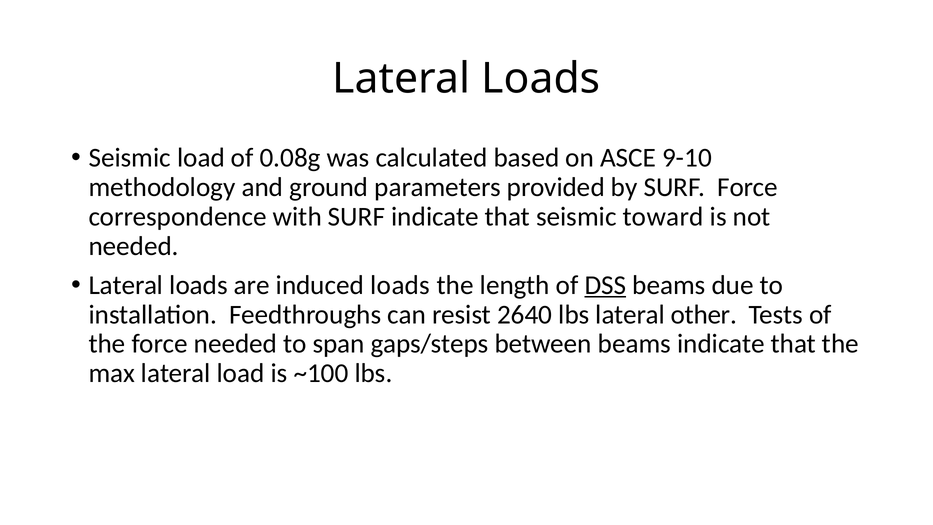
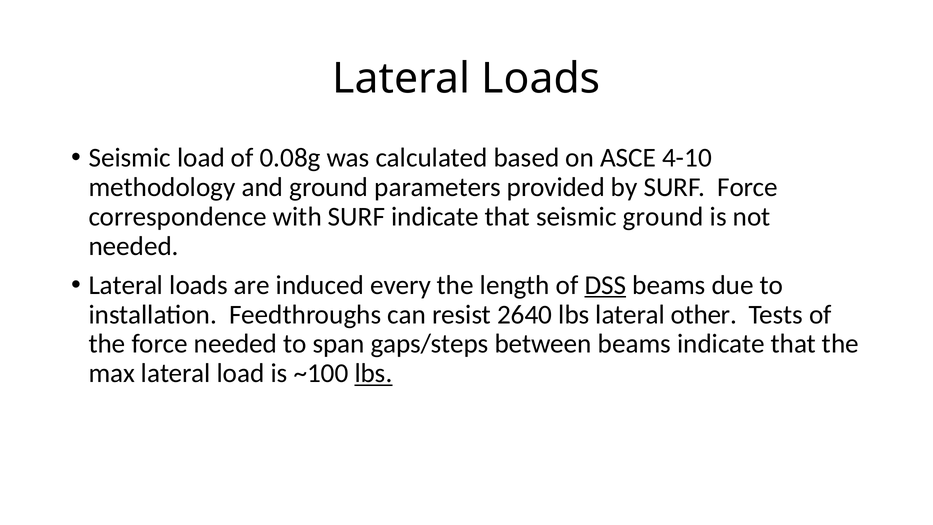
9-10: 9-10 -> 4-10 (687, 158)
seismic toward: toward -> ground (663, 217)
induced loads: loads -> every (400, 285)
lbs underline: none -> present (373, 373)
